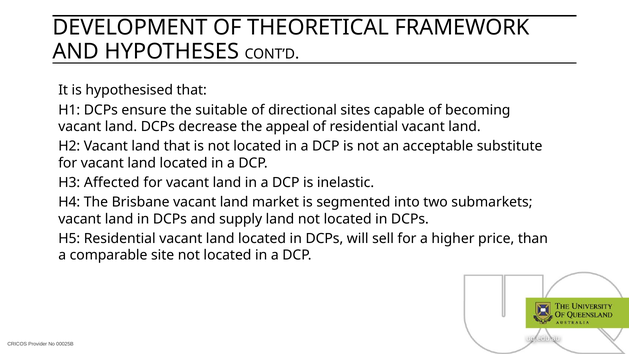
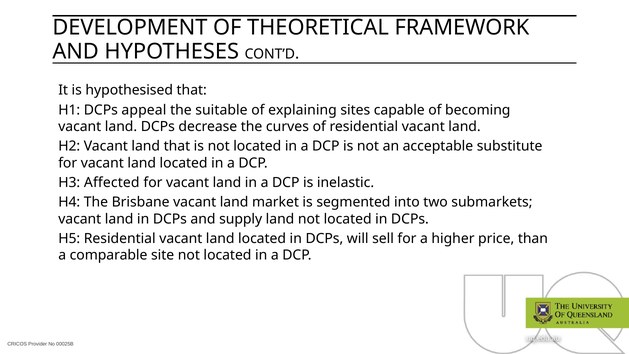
ensure: ensure -> appeal (144, 110)
directional: directional -> explaining (302, 110)
appeal: appeal -> curves (287, 127)
